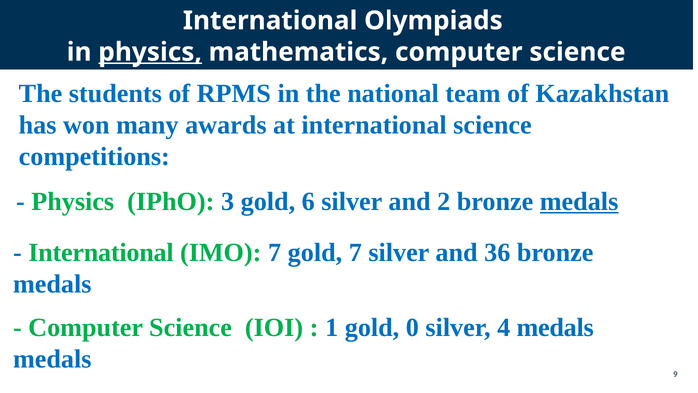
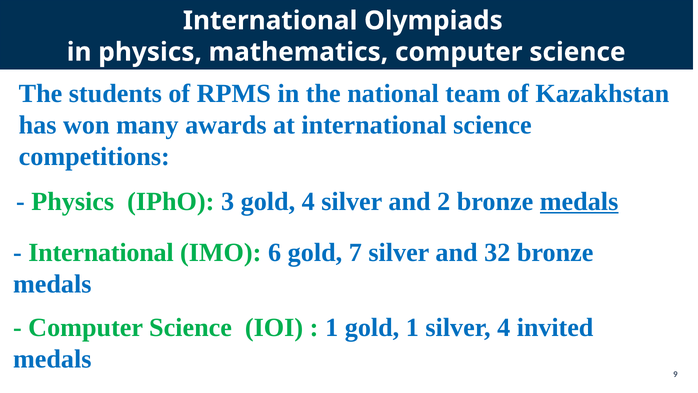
physics underline: present -> none (150, 52)
gold 6: 6 -> 4 (308, 201)
IMO 7: 7 -> 6 (275, 253)
36: 36 -> 32 (497, 253)
gold 0: 0 -> 1 (412, 327)
4 medals: medals -> invited (555, 327)
